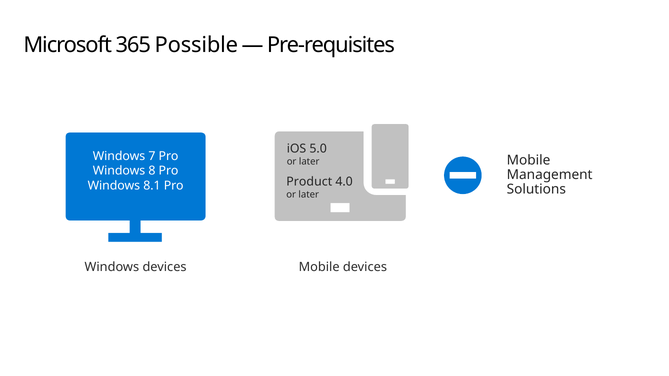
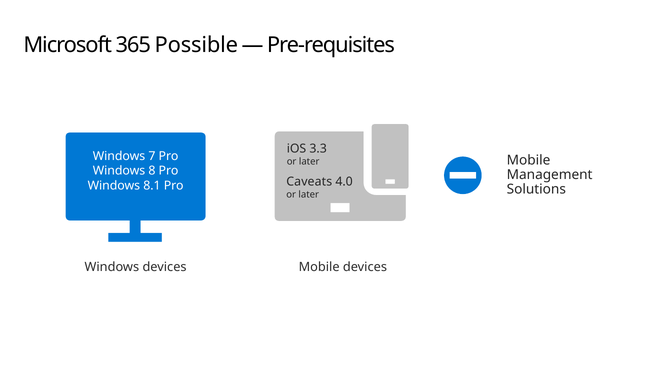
5.0: 5.0 -> 3.3 (318, 149)
Product: Product -> Caveats (309, 182)
